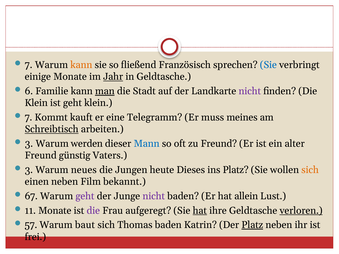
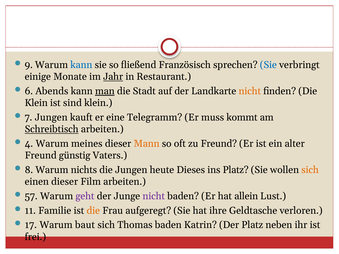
7: 7 -> 9 (29, 65)
kann colour: orange -> blue (81, 65)
in Geldtasche: Geldtasche -> Restaurant (164, 77)
Familie: Familie -> Abends (52, 91)
nicht colour: purple -> orange (250, 91)
ist geht: geht -> sind (72, 103)
7 Kommt: Kommt -> Jungen (51, 117)
meines: meines -> kommt (242, 117)
3: 3 -> 4 (29, 144)
werden: werden -> meines (87, 144)
Mann colour: blue -> orange (147, 144)
3: 3 -> 8 (29, 170)
neues: neues -> nichts (84, 170)
einen neben: neben -> dieser (65, 182)
Film bekannt: bekannt -> arbeiten (125, 182)
67: 67 -> 57 (31, 196)
11 Monate: Monate -> Familie (55, 211)
die colour: purple -> orange (93, 211)
hat underline: present -> none (200, 211)
verloren underline: present -> none (301, 211)
57: 57 -> 17 (31, 225)
Platz underline: present -> none (252, 225)
